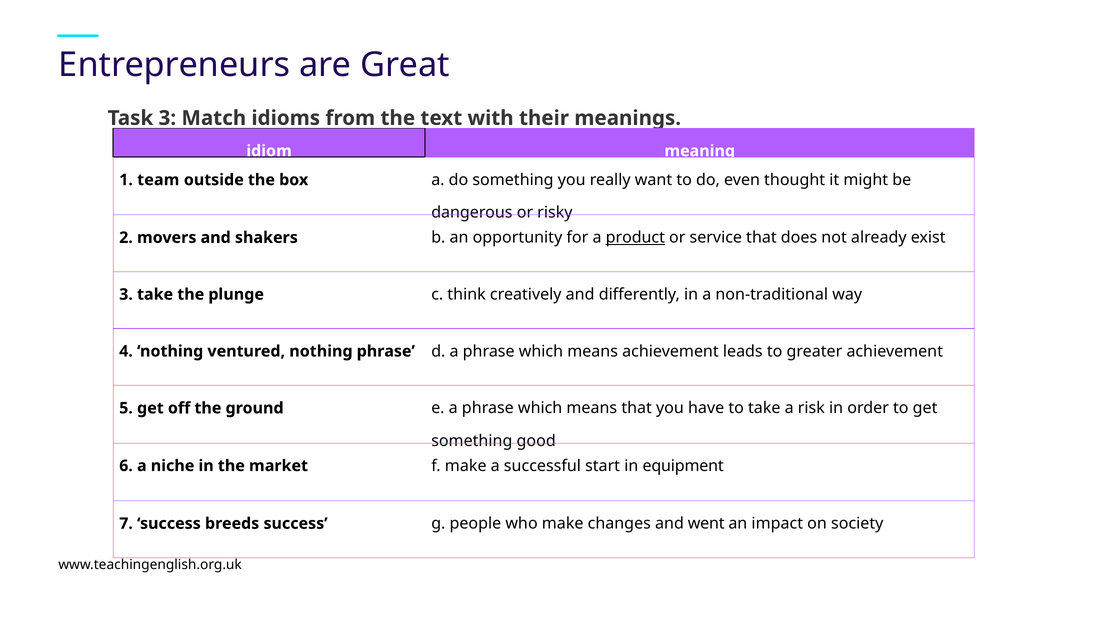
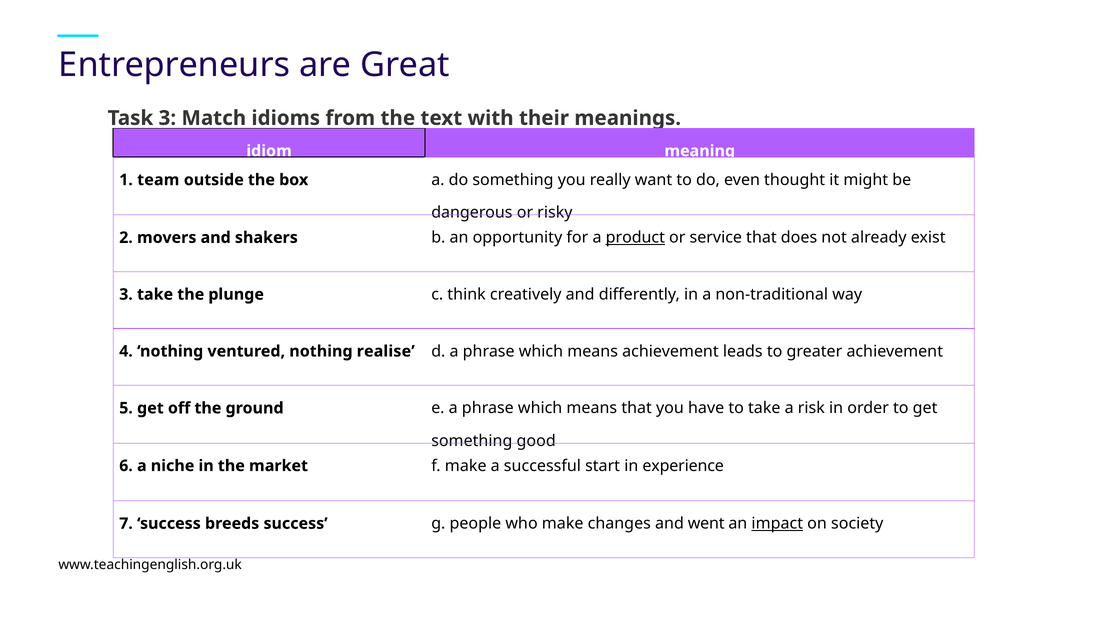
nothing phrase: phrase -> realise (386, 351)
equipment: equipment -> experience (683, 466)
impact underline: none -> present (777, 524)
